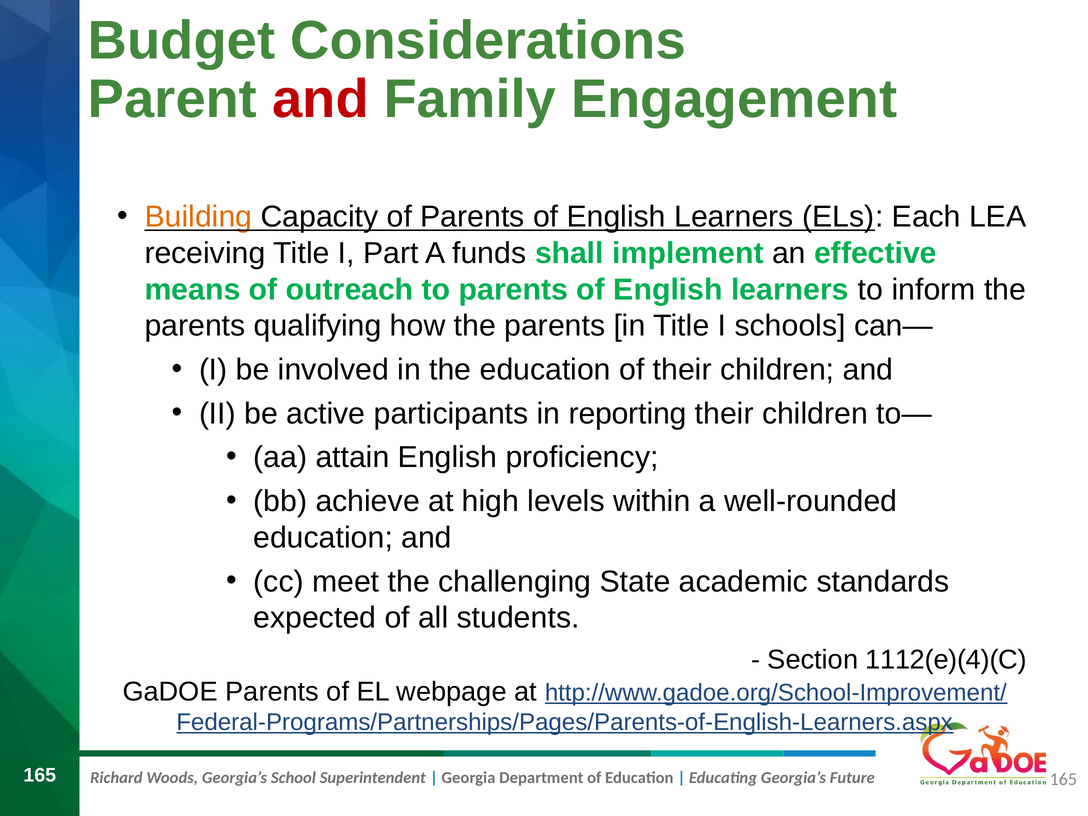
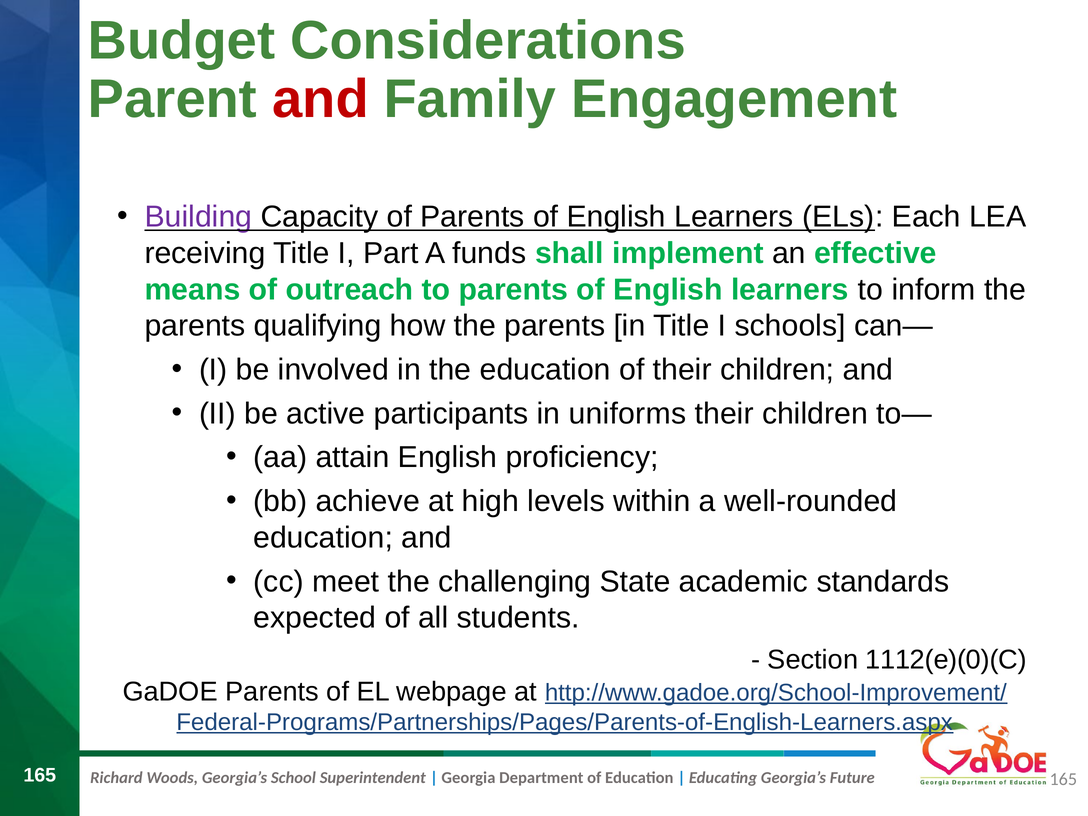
Building colour: orange -> purple (198, 217)
reporting: reporting -> uniforms (627, 414)
1112(e)(4)(C: 1112(e)(4)(C -> 1112(e)(0)(C (946, 660)
